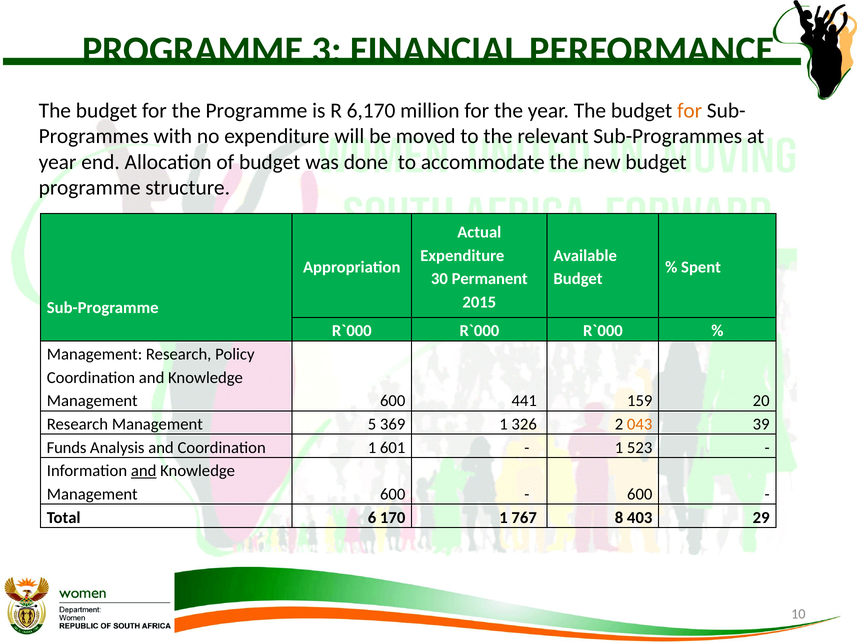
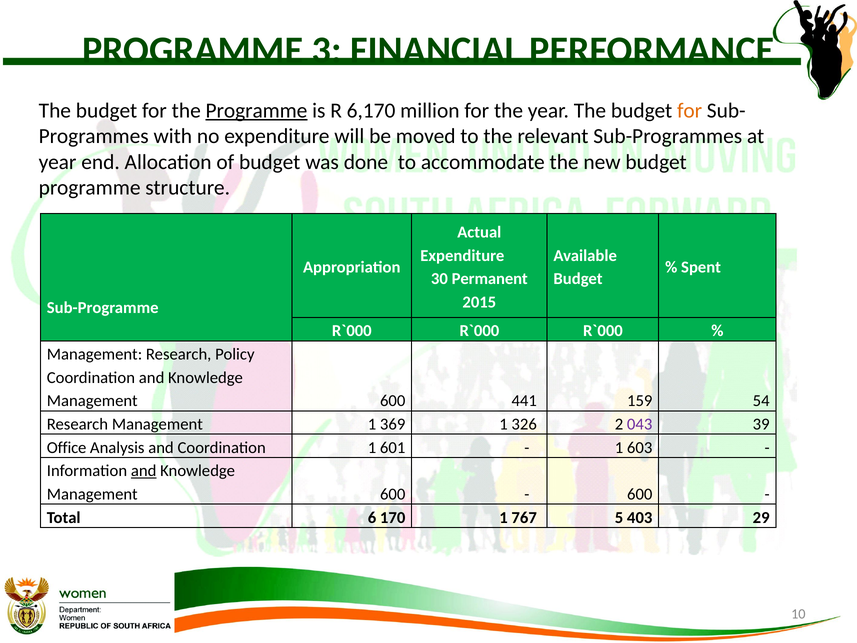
Programme underline: none -> present (256, 110)
20: 20 -> 54 (761, 401)
Management 5: 5 -> 1 (372, 424)
043 colour: orange -> purple (640, 424)
Funds: Funds -> Office (67, 447)
523: 523 -> 603 (640, 447)
8: 8 -> 5 (619, 517)
